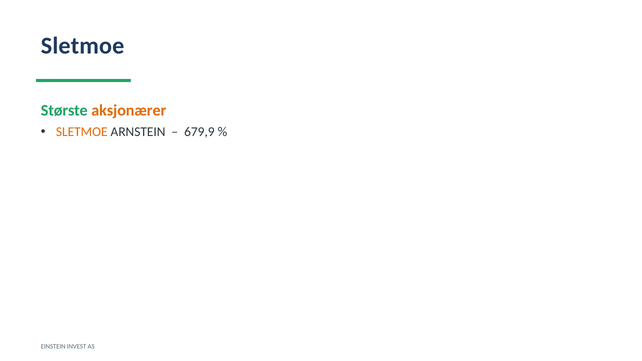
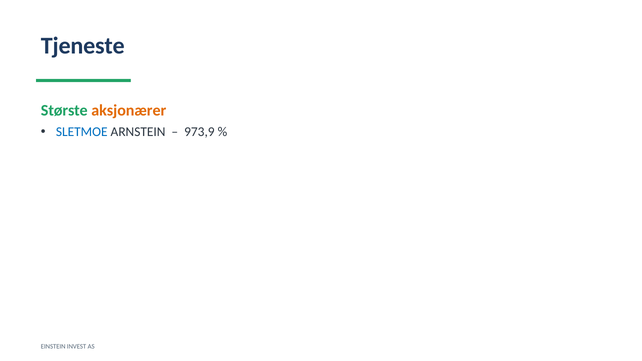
Sletmoe: Sletmoe -> Tjeneste (83, 46)
SLETMOE colour: orange -> blue (82, 132)
679,9: 679,9 -> 973,9 (199, 132)
